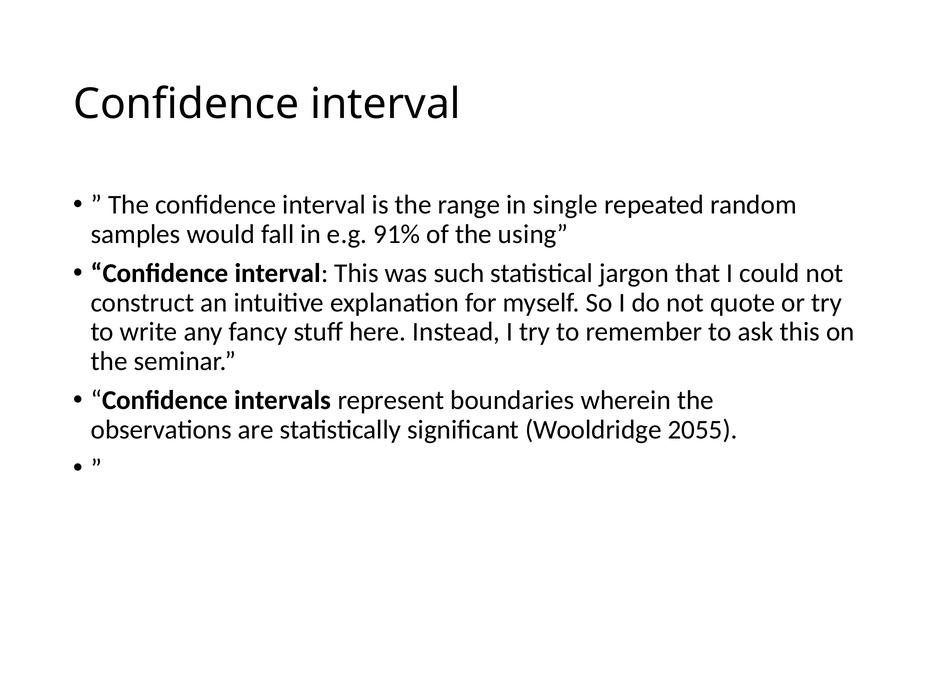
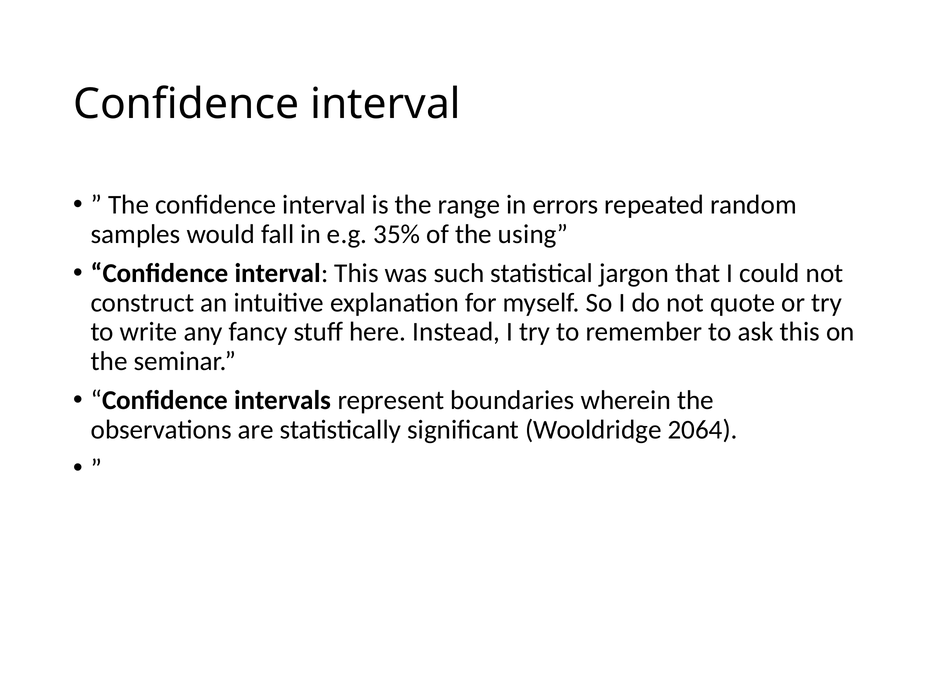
single: single -> errors (566, 205)
91%: 91% -> 35% (397, 234)
2055: 2055 -> 2064 (703, 430)
